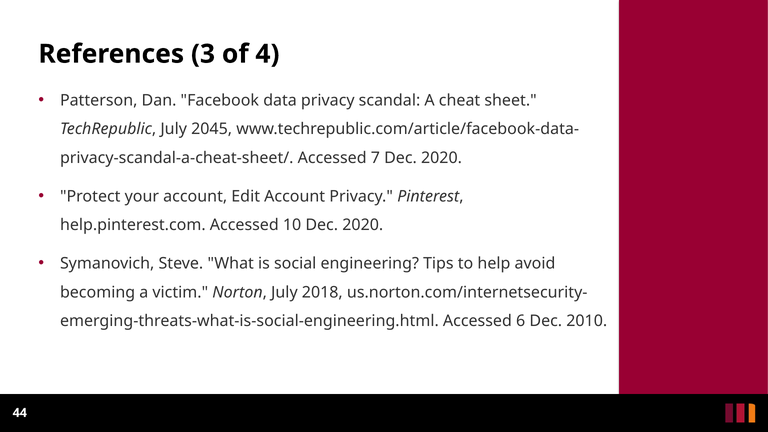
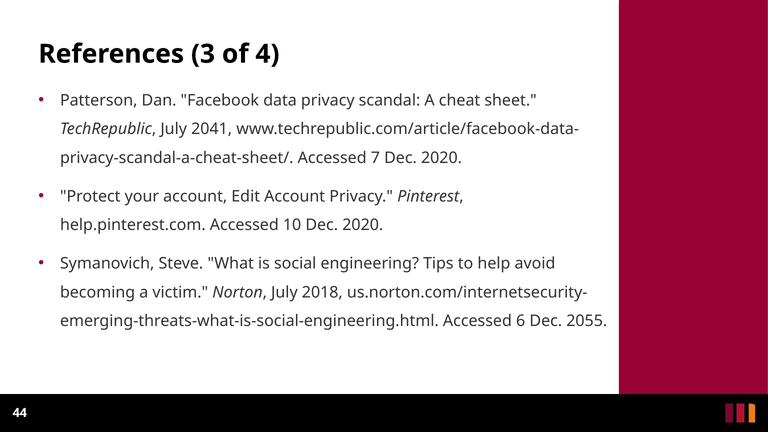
2045: 2045 -> 2041 (212, 129)
2010: 2010 -> 2055 (587, 321)
